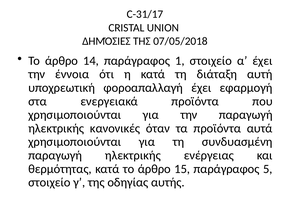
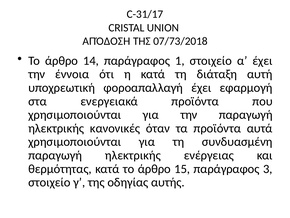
ΔΗΜΌΣΙΕΣ: ΔΗΜΌΣΙΕΣ -> ΑΠΌΔΟΣΗ (106, 41)
07/05/2018: 07/05/2018 -> 07/73/2018 (180, 41)
5: 5 -> 3 (268, 169)
